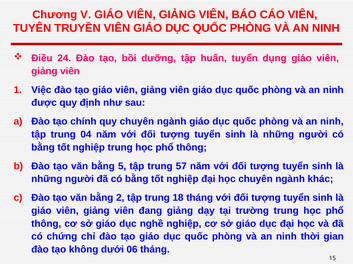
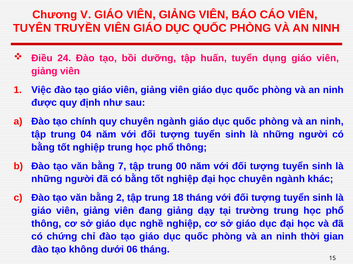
5: 5 -> 7 (122, 167)
57: 57 -> 00 (181, 167)
